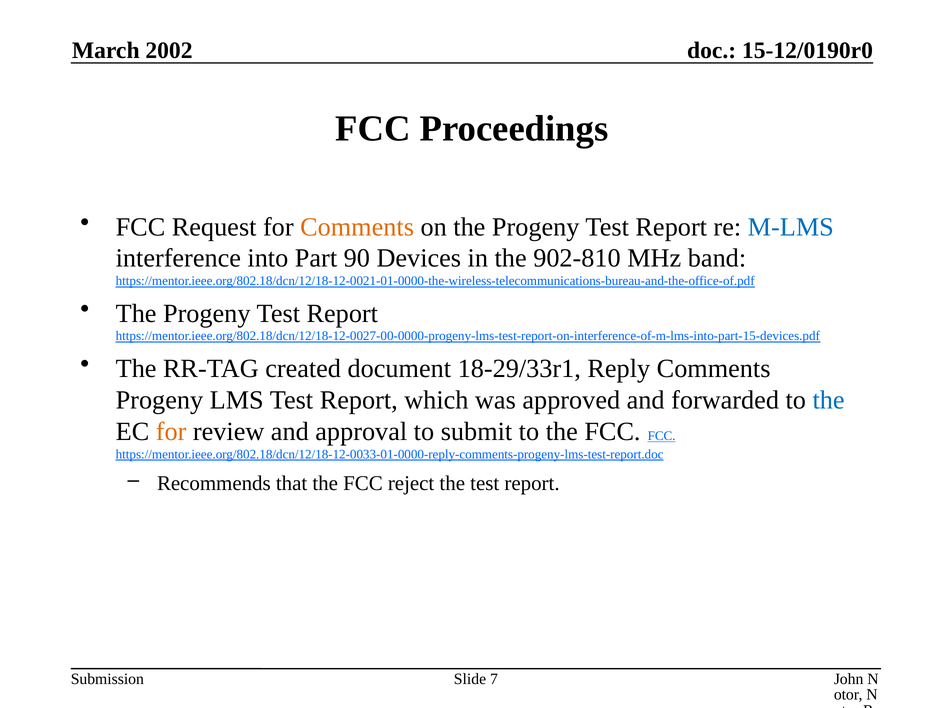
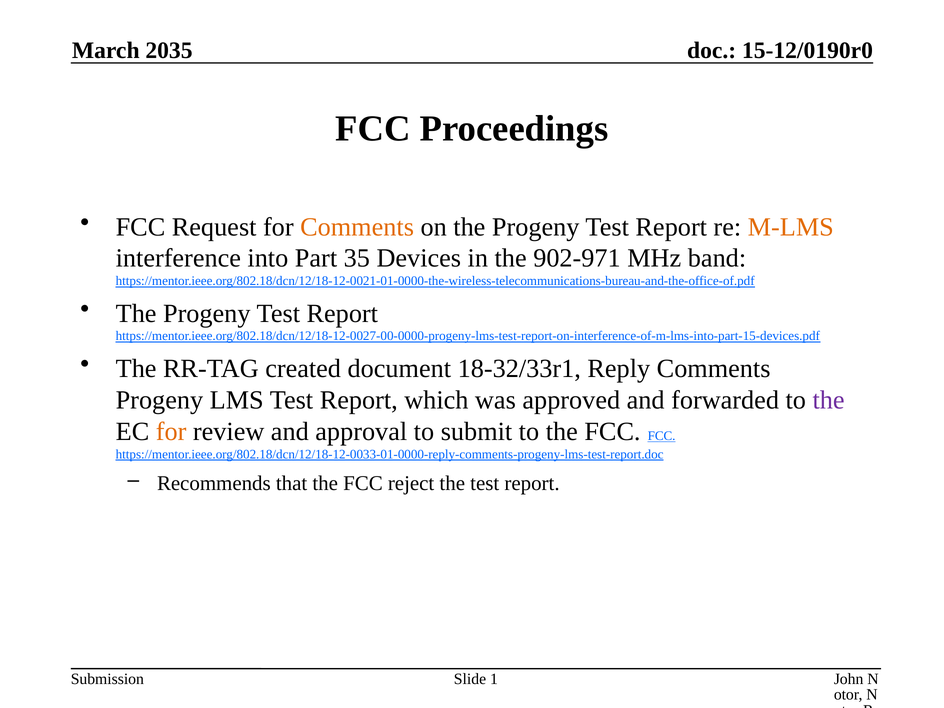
2002: 2002 -> 2035 (169, 50)
M-LMS colour: blue -> orange (791, 227)
90: 90 -> 35 (357, 258)
902-810: 902-810 -> 902-971 (577, 258)
18-29/33r1: 18-29/33r1 -> 18-32/33r1 (519, 369)
the colour: blue -> purple (829, 400)
7: 7 -> 1 (494, 679)
